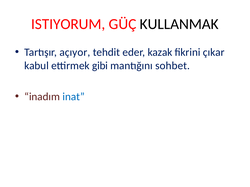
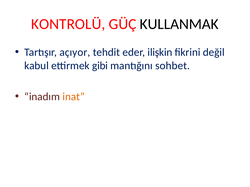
ISTIYORUM: ISTIYORUM -> KONTROLÜ (68, 24)
kazak: kazak -> ilişkin (160, 52)
çıkar: çıkar -> değil (214, 52)
inat colour: blue -> orange (74, 97)
